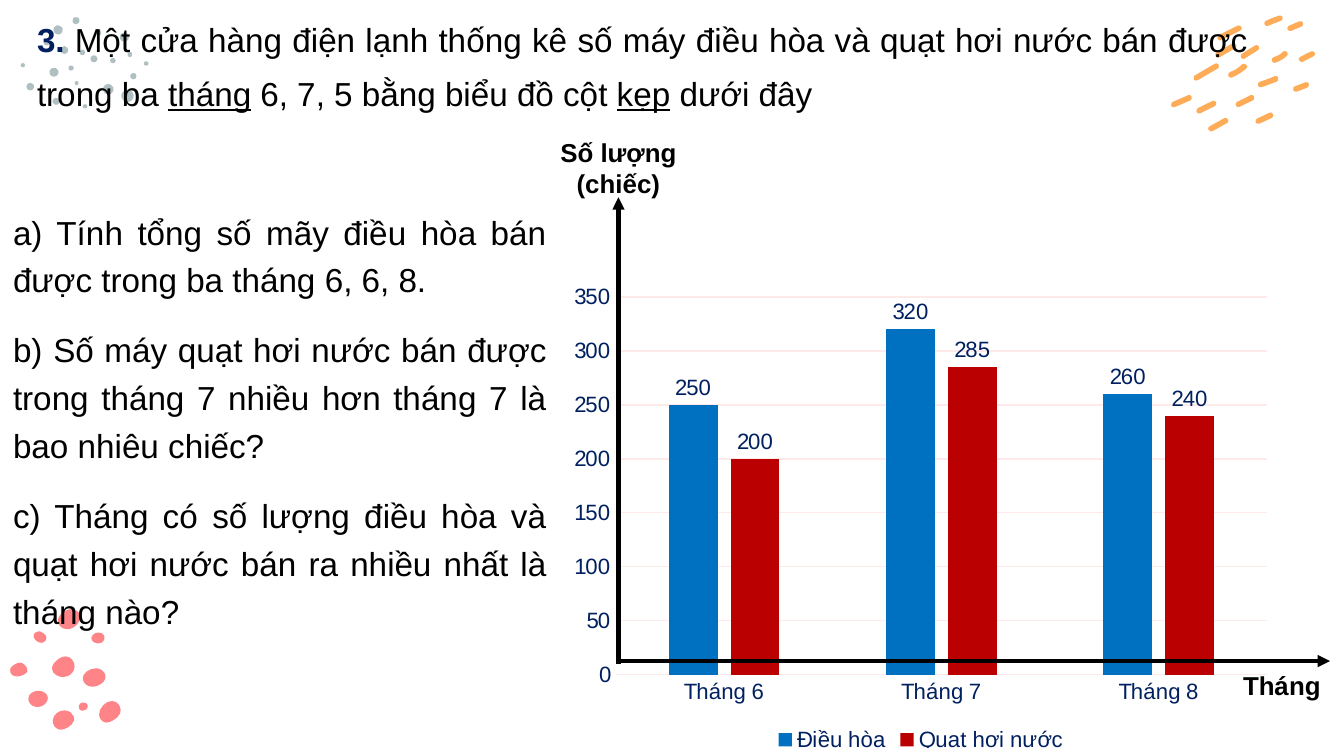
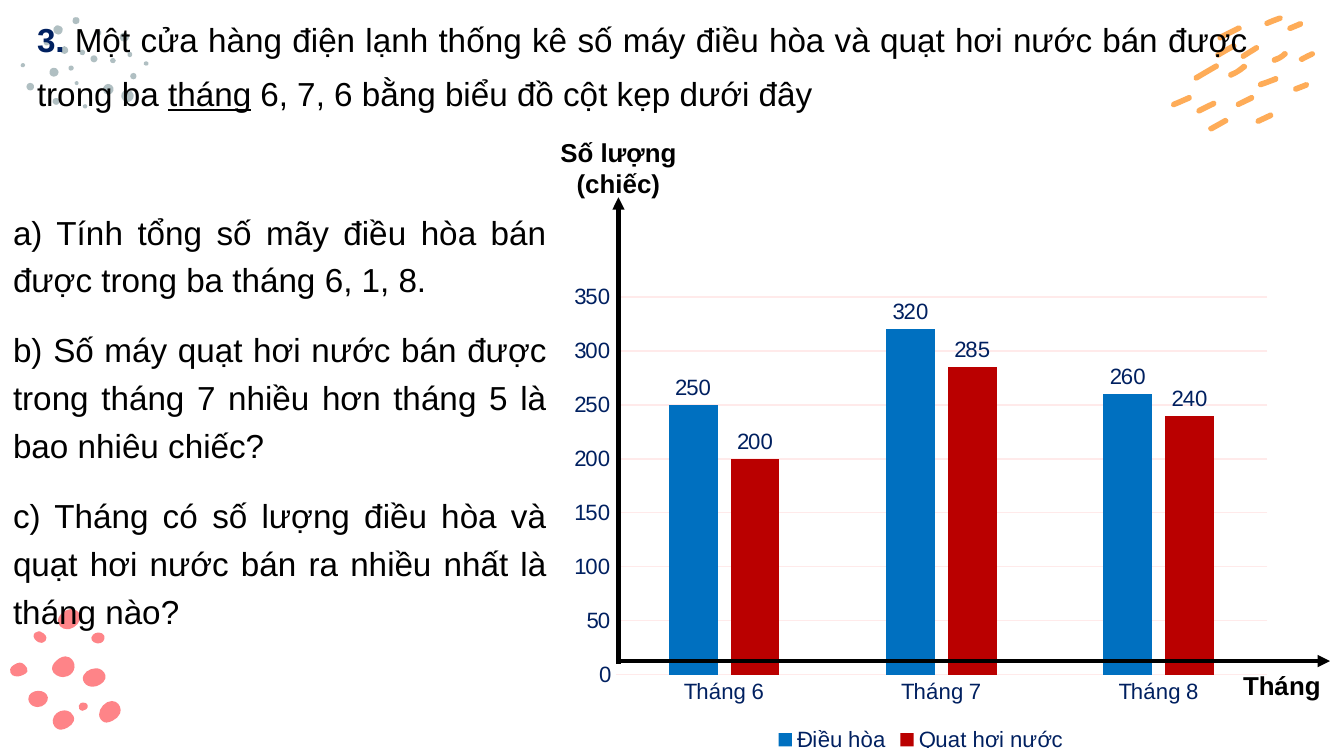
7 5: 5 -> 6 (343, 96)
kẹp underline: present -> none (644, 96)
6 6: 6 -> 1 (375, 282)
hơn tháng 7: 7 -> 5 (498, 400)
